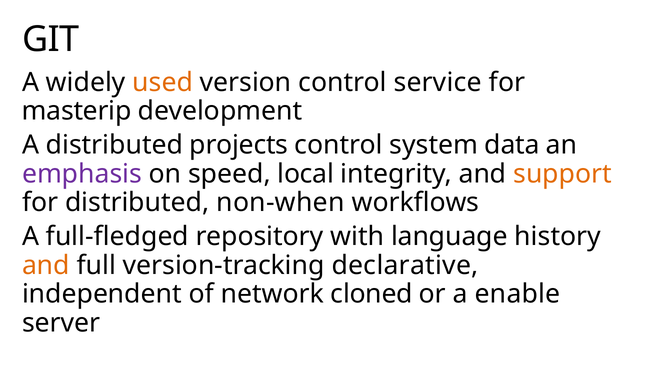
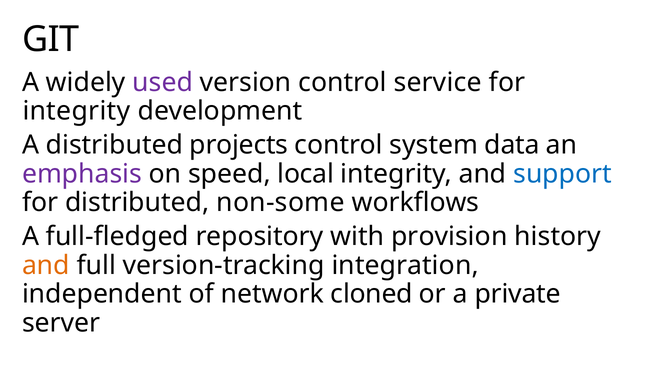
used colour: orange -> purple (163, 83)
masterip: masterip -> integrity (76, 111)
support colour: orange -> blue (563, 174)
non-when: non-when -> non-some (280, 203)
language: language -> provision (449, 237)
declarative: declarative -> integration (405, 266)
enable: enable -> private (518, 295)
